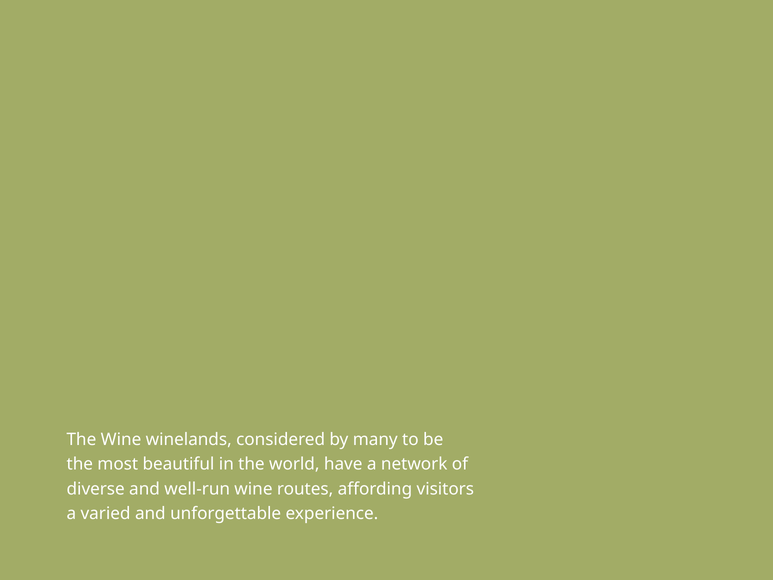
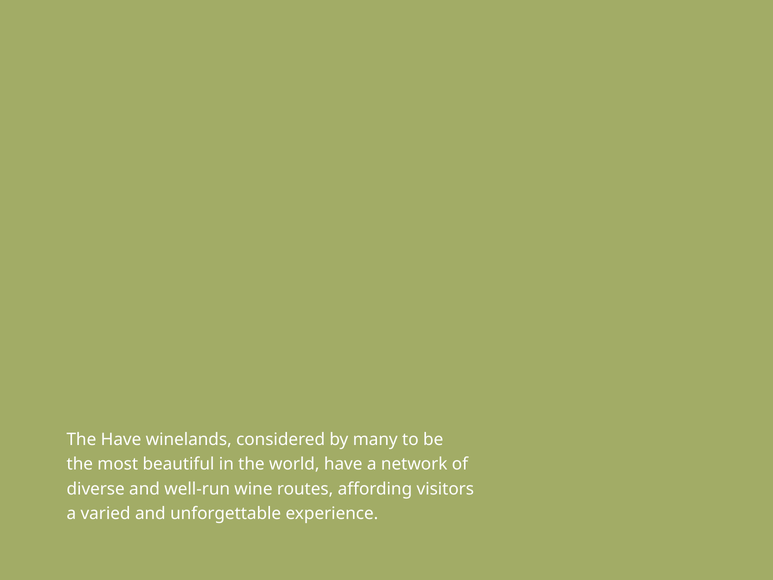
The Wine: Wine -> Have (121, 439)
